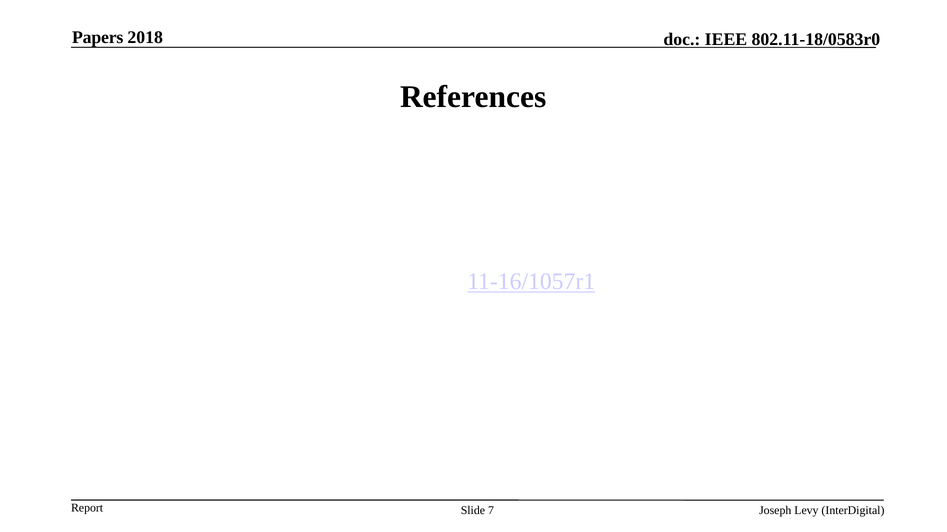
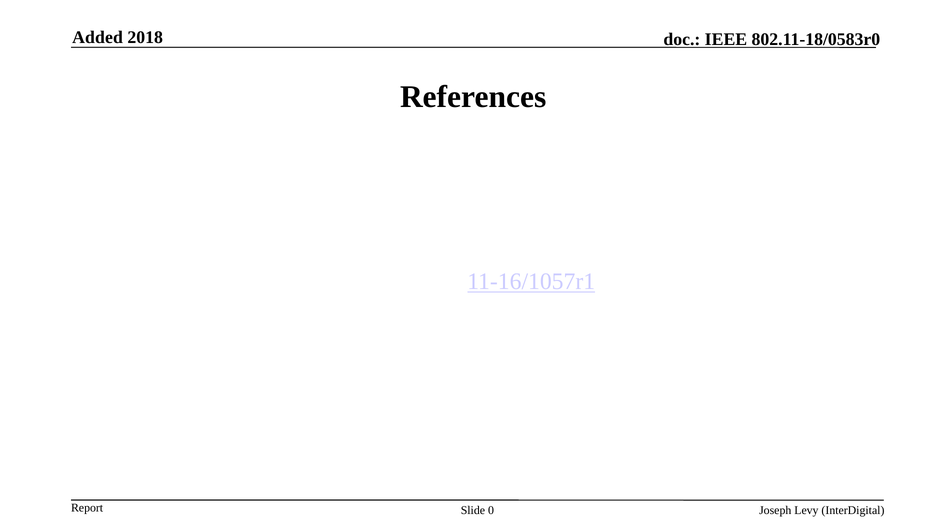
Papers: Papers -> Added (98, 38)
7: 7 -> 0 (491, 511)
